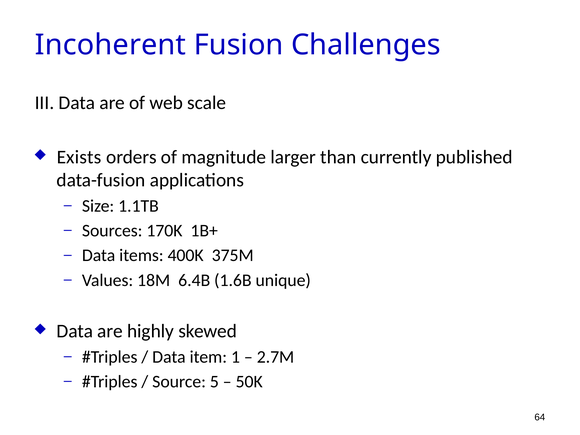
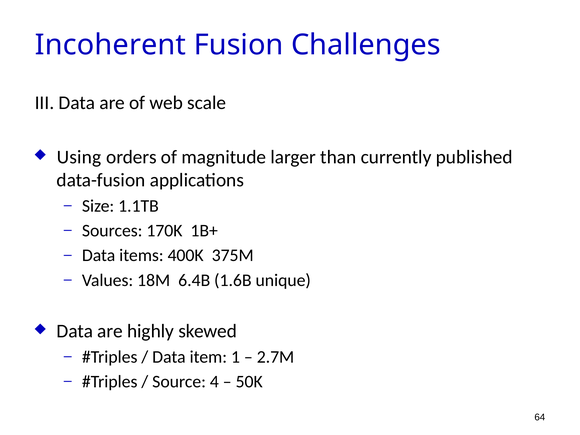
Exists: Exists -> Using (79, 157)
5: 5 -> 4 (214, 382)
